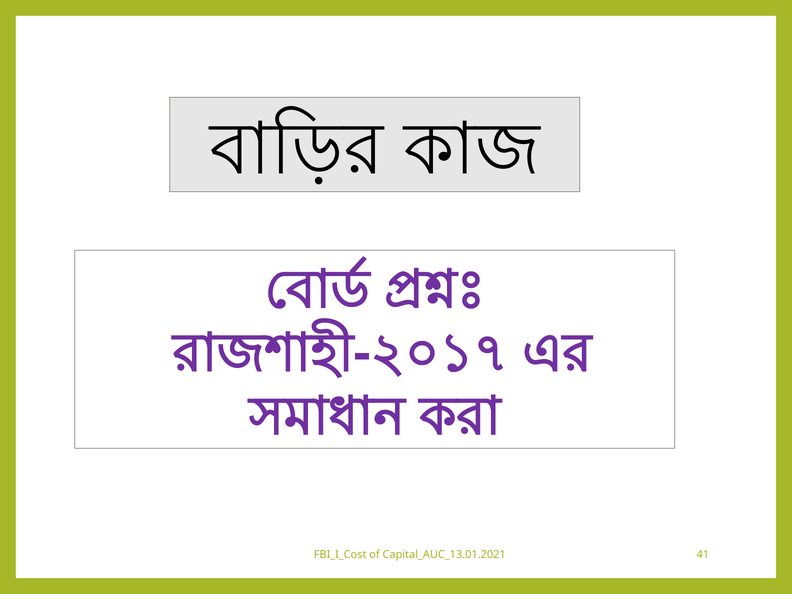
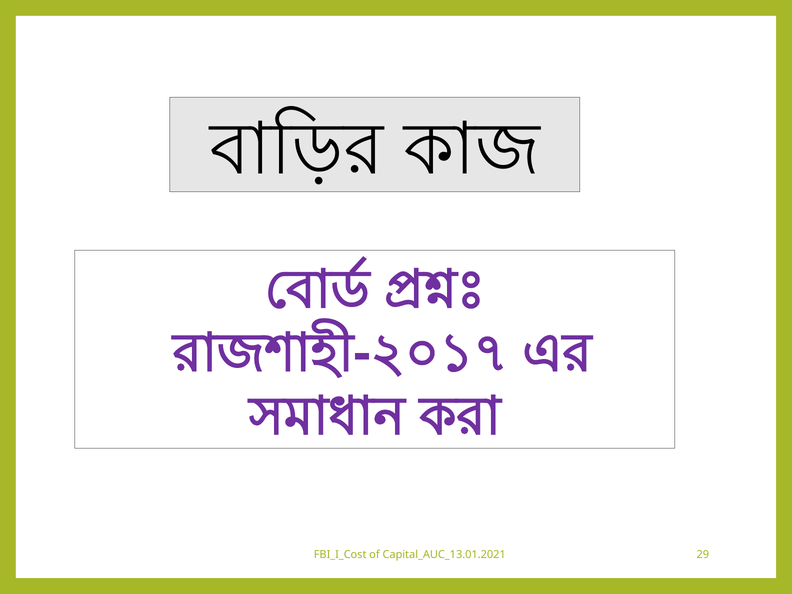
41: 41 -> 29 (703, 555)
